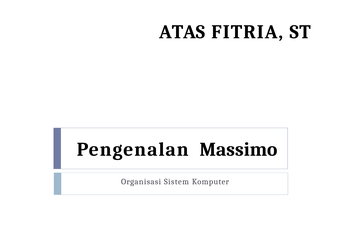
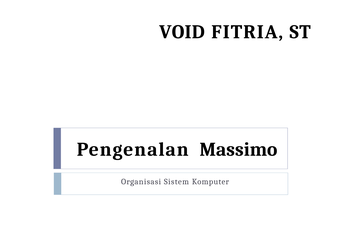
ATAS: ATAS -> VOID (182, 32)
